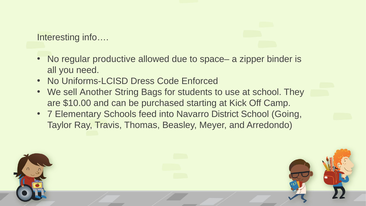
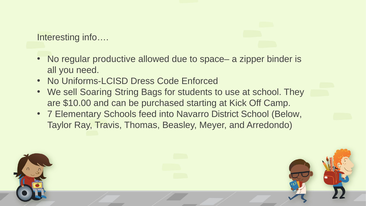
Another: Another -> Soaring (96, 92)
Going: Going -> Below (287, 114)
